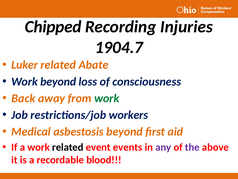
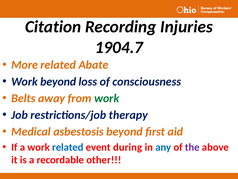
Chipped: Chipped -> Citation (53, 27)
Luker: Luker -> More (25, 65)
Back: Back -> Belts (23, 98)
workers: workers -> therapy (128, 115)
related colour: black -> blue (68, 147)
events: events -> during (128, 147)
any colour: purple -> blue (163, 147)
blood: blood -> other (104, 160)
